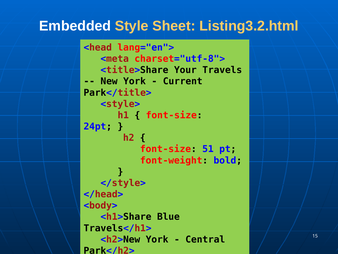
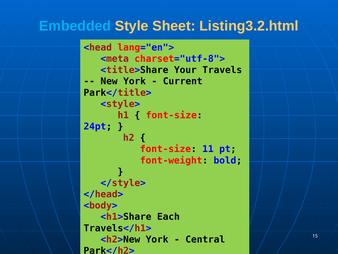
Embedded colour: white -> light blue (75, 26)
51: 51 -> 11 (208, 149)
Blue: Blue -> Each (168, 216)
